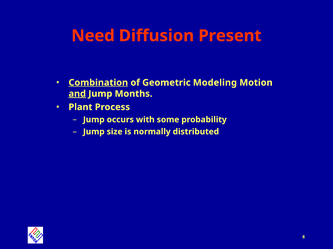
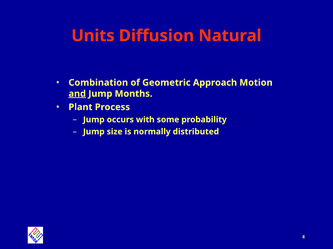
Need: Need -> Units (93, 36)
Present: Present -> Natural (230, 36)
Combination underline: present -> none (98, 83)
Modeling: Modeling -> Approach (215, 83)
